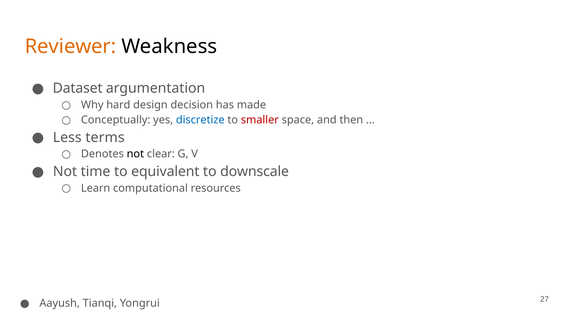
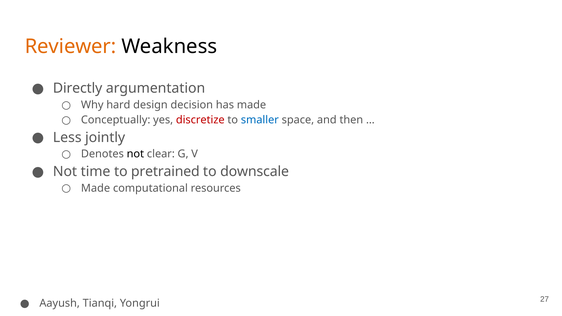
Dataset: Dataset -> Directly (78, 88)
discretize colour: blue -> red (200, 120)
smaller colour: red -> blue (260, 120)
terms: terms -> jointly (105, 138)
equivalent: equivalent -> pretrained (165, 172)
Learn: Learn -> Made (96, 188)
